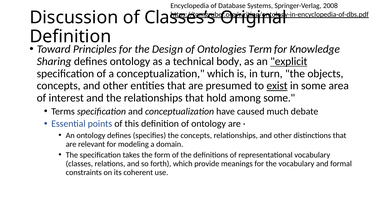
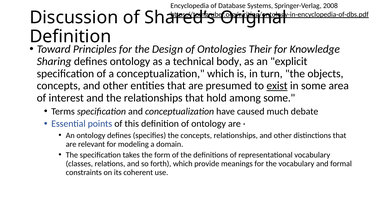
Classes’s: Classes’s -> Shared’s (180, 17)
Term: Term -> Their (260, 49)
explicit underline: present -> none (289, 61)
